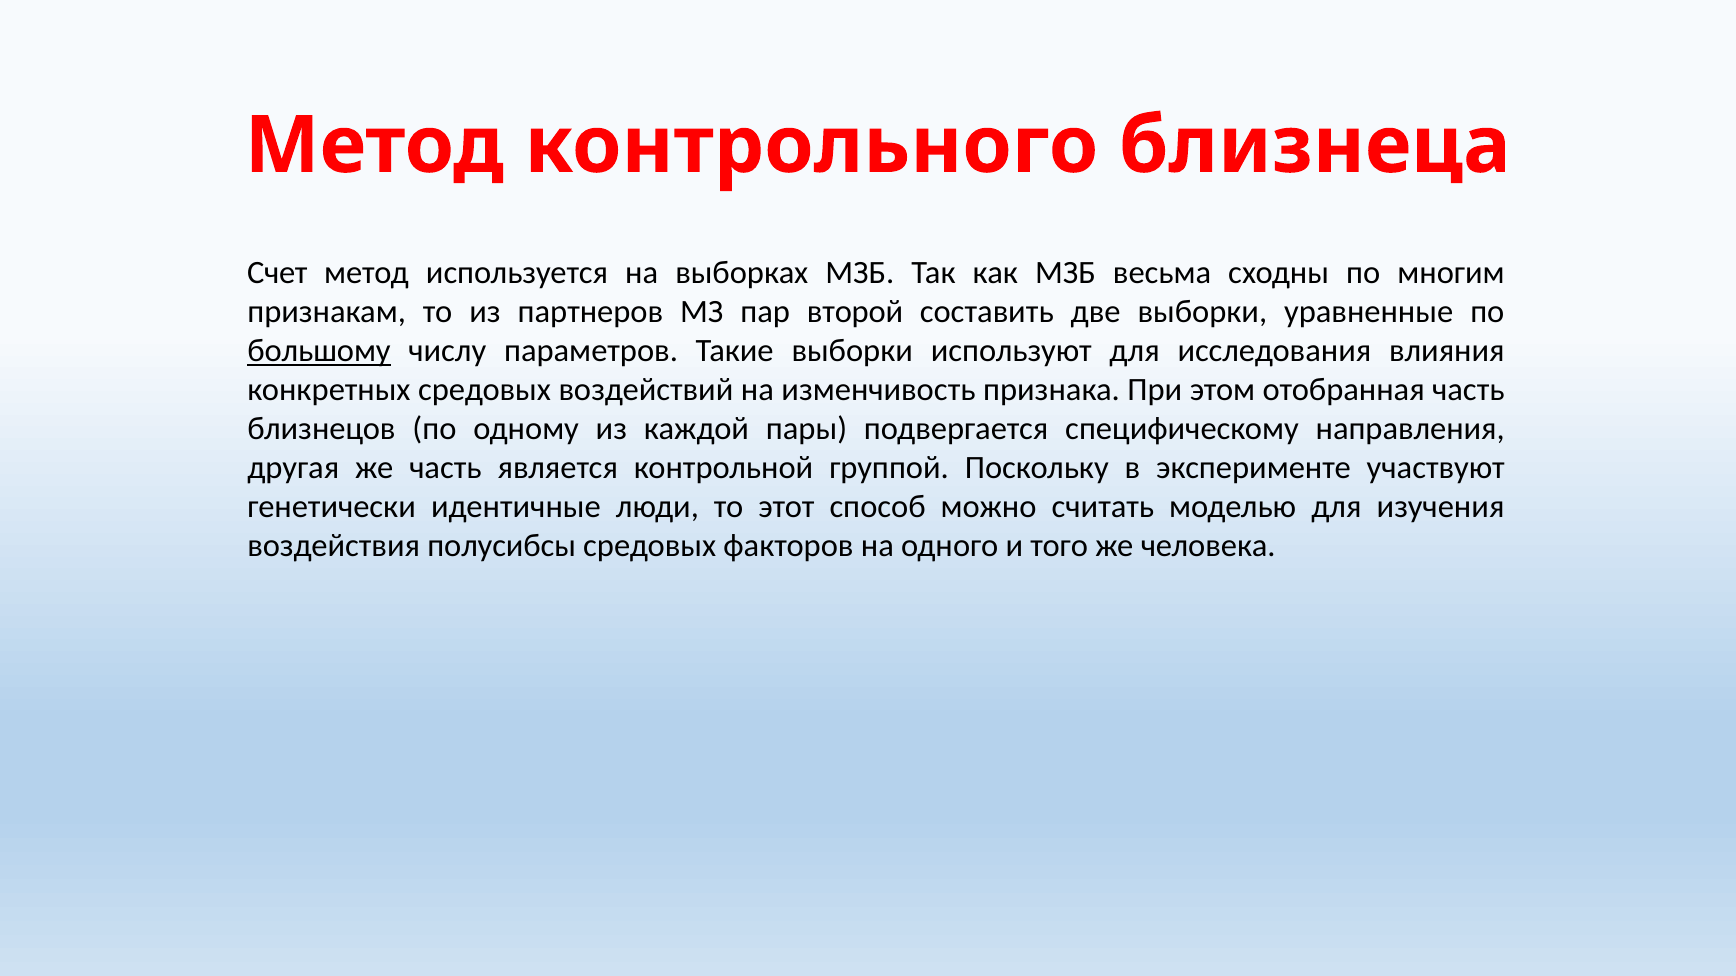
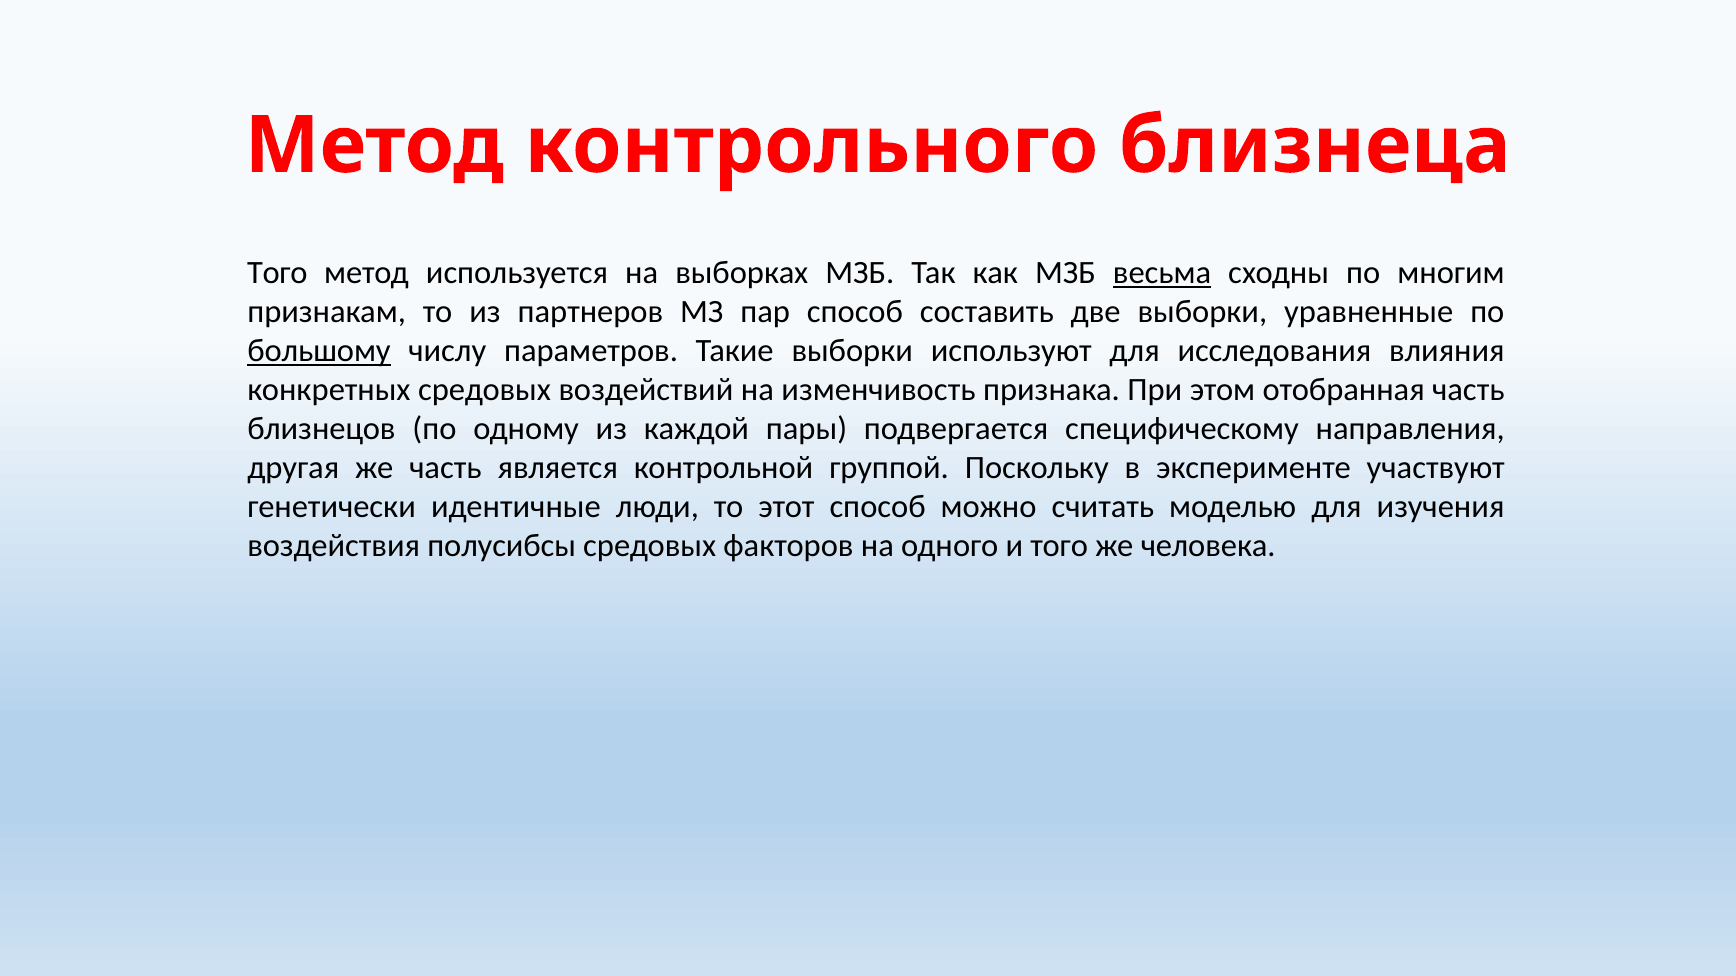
Счет: Счет -> Того (277, 273)
весьма underline: none -> present (1162, 273)
пар второй: второй -> способ (855, 312)
